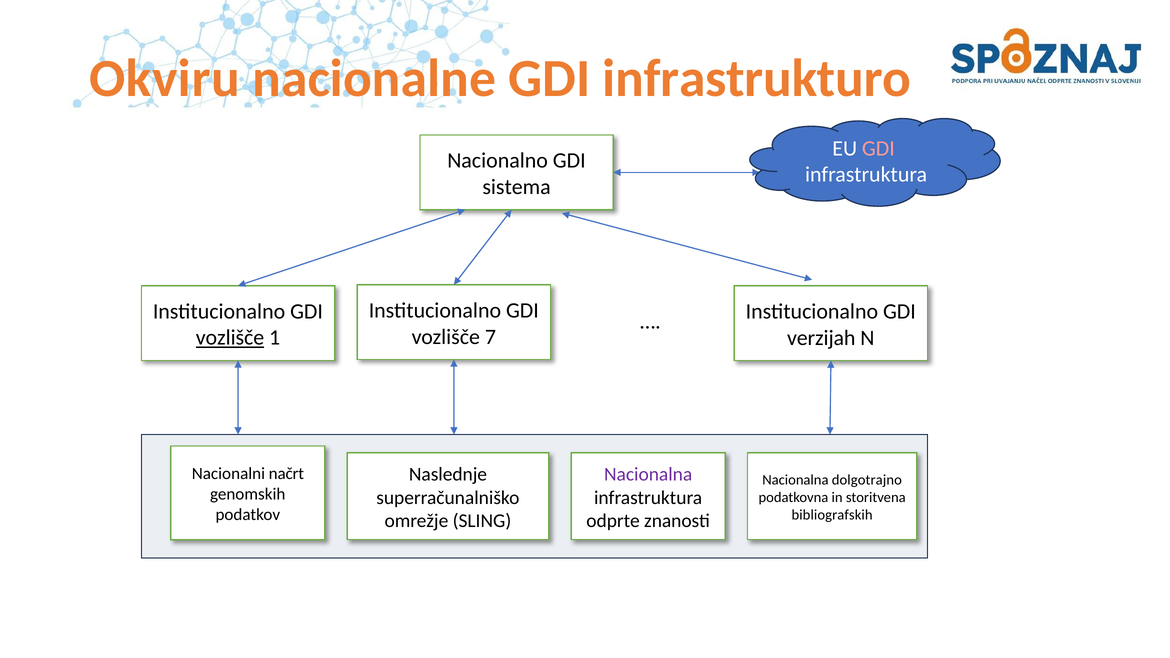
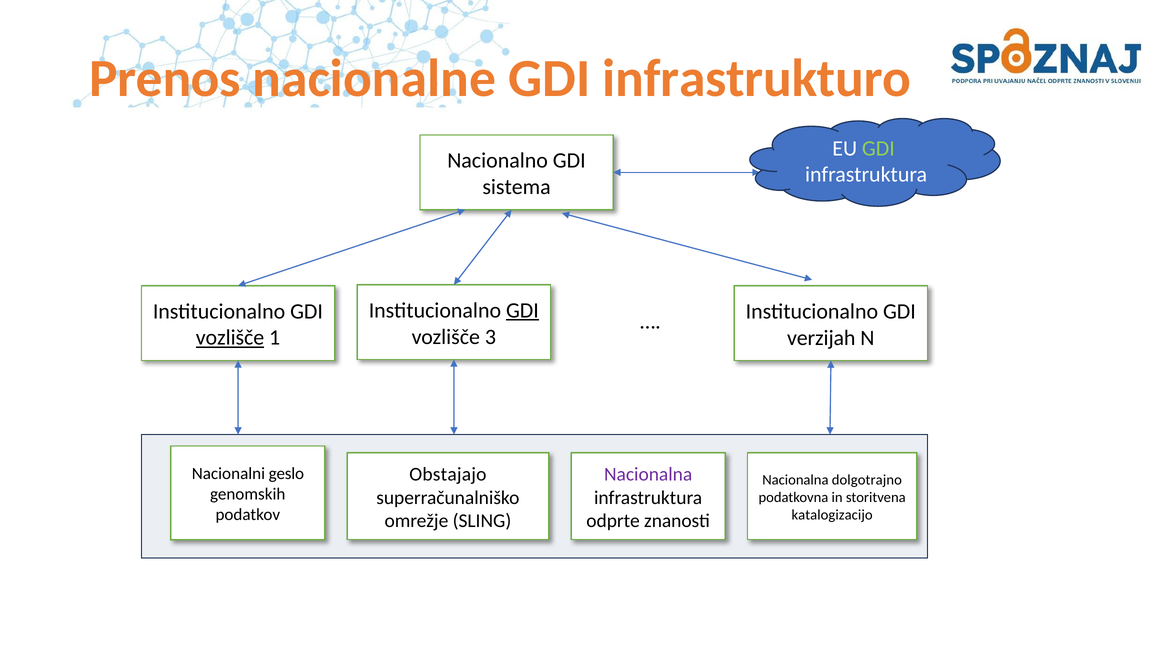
Okviru: Okviru -> Prenos (165, 78)
GDI colour: pink -> light green (878, 148)
GDI underline: none -> present (522, 311)
7: 7 -> 3 (490, 337)
Naslednje: Naslednje -> Obstajajo (448, 474)
načrt: načrt -> geslo (286, 474)
bibliografskih: bibliografskih -> katalogizacijo (832, 515)
